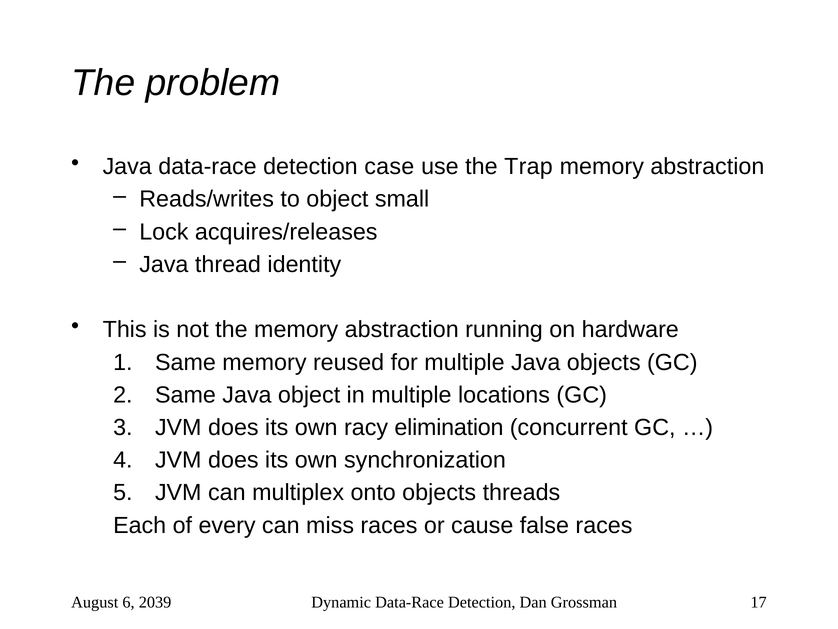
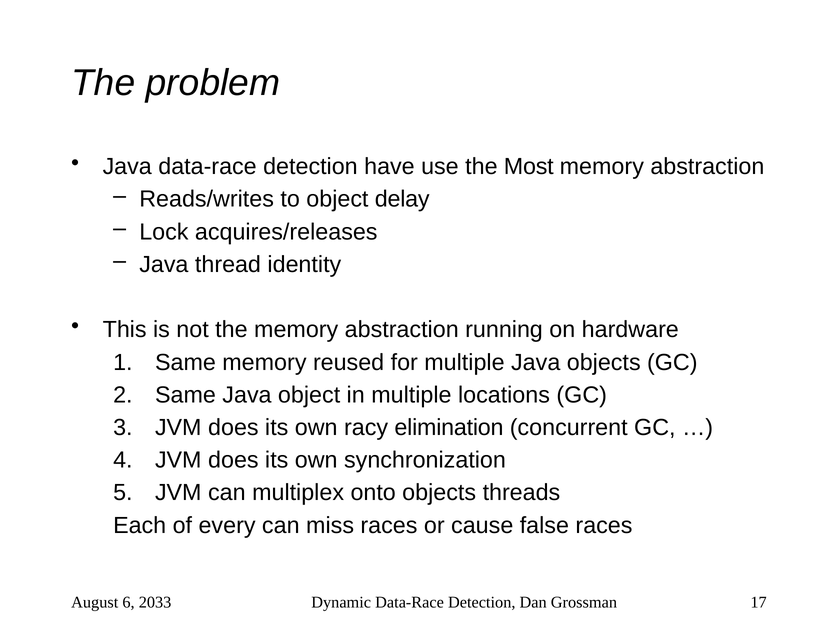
case: case -> have (389, 166)
Trap: Trap -> Most (529, 166)
small: small -> delay (402, 199)
2039: 2039 -> 2033 (155, 602)
